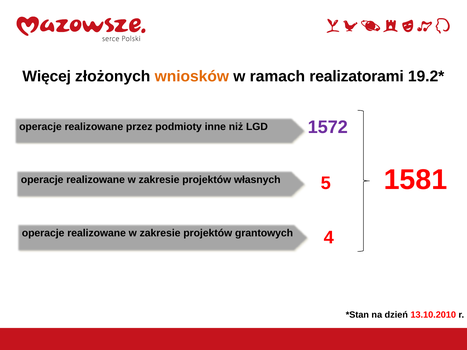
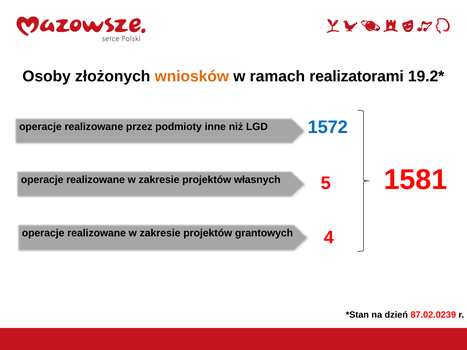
Więcej: Więcej -> Osoby (47, 76)
1572 colour: purple -> blue (328, 127)
13.10.2010: 13.10.2010 -> 87.02.0239 (433, 315)
